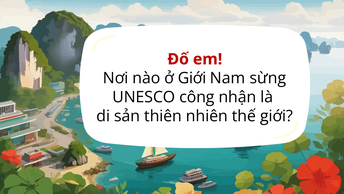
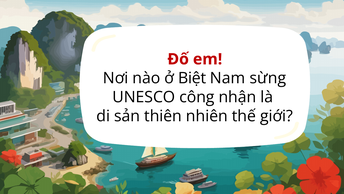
ở Giới: Giới -> Biệt (192, 78)
